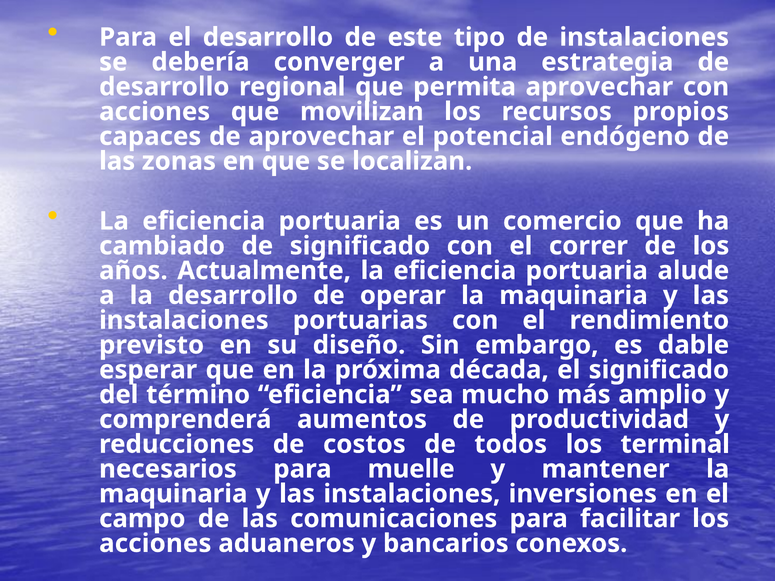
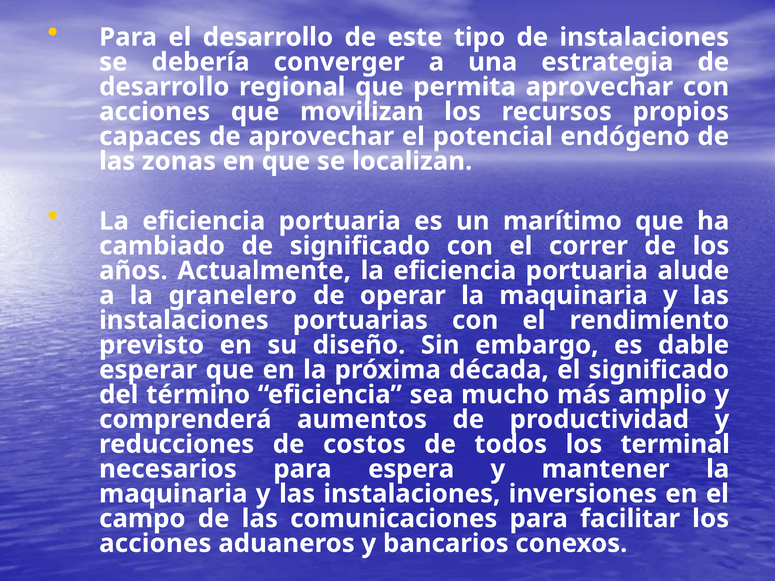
comercio: comercio -> marítimo (562, 221)
la desarrollo: desarrollo -> granelero (233, 296)
muelle: muelle -> espera (411, 469)
